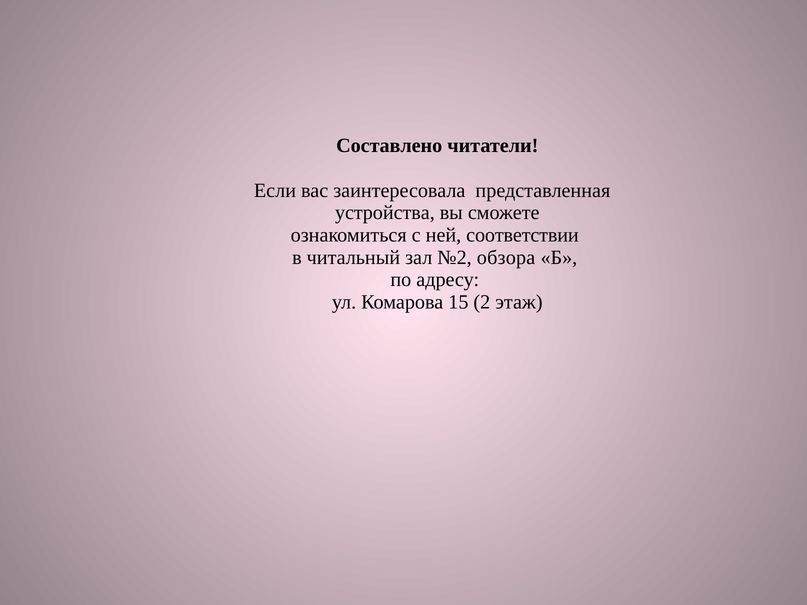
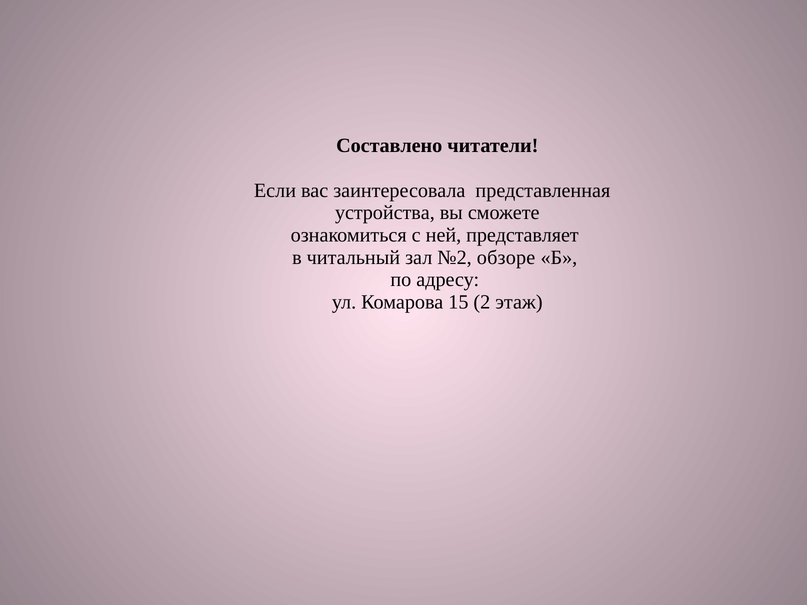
соответствии: соответствии -> представляет (522, 235)
обзора: обзора -> обзоре (506, 258)
